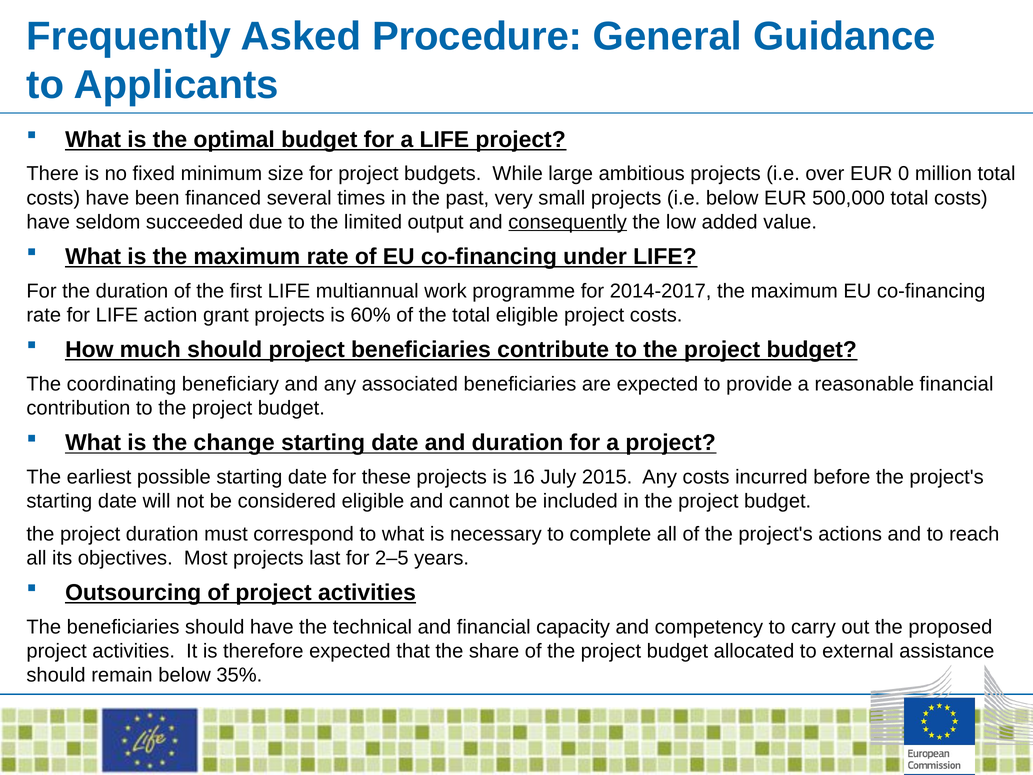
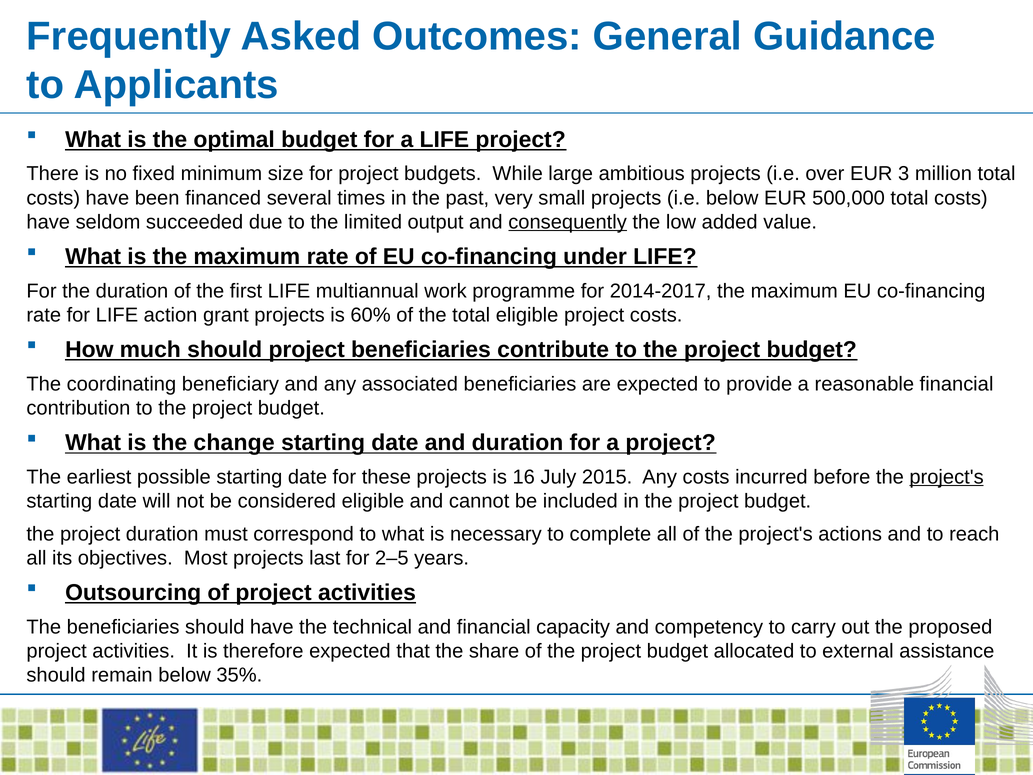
Procedure: Procedure -> Outcomes (477, 37)
0: 0 -> 3 (904, 174)
project's underline: none -> present (947, 477)
